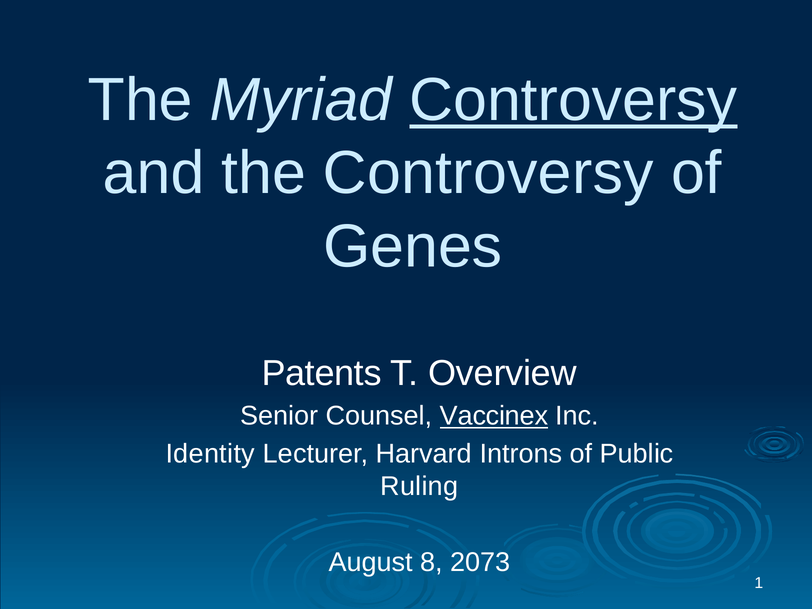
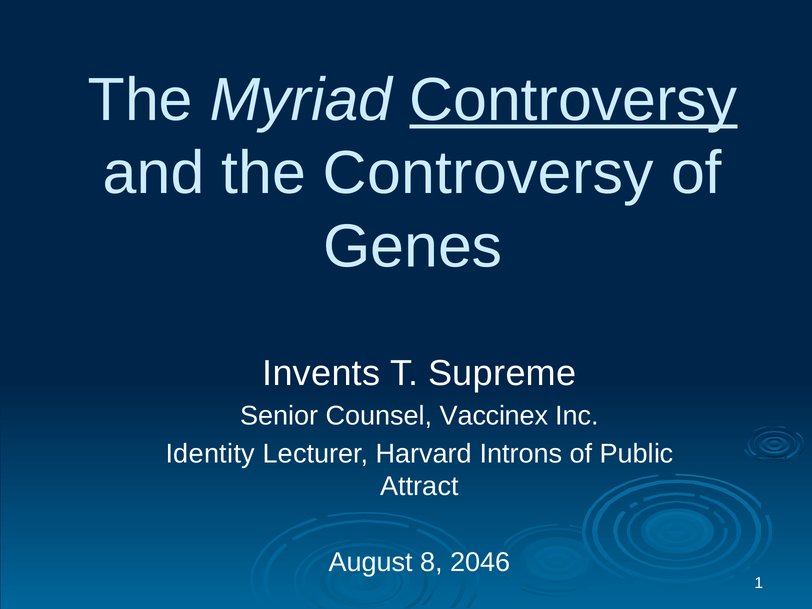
Patents: Patents -> Invents (321, 373)
Overview: Overview -> Supreme (502, 373)
Vaccinex underline: present -> none (494, 416)
Ruling: Ruling -> Attract (419, 486)
2073: 2073 -> 2046 (480, 562)
